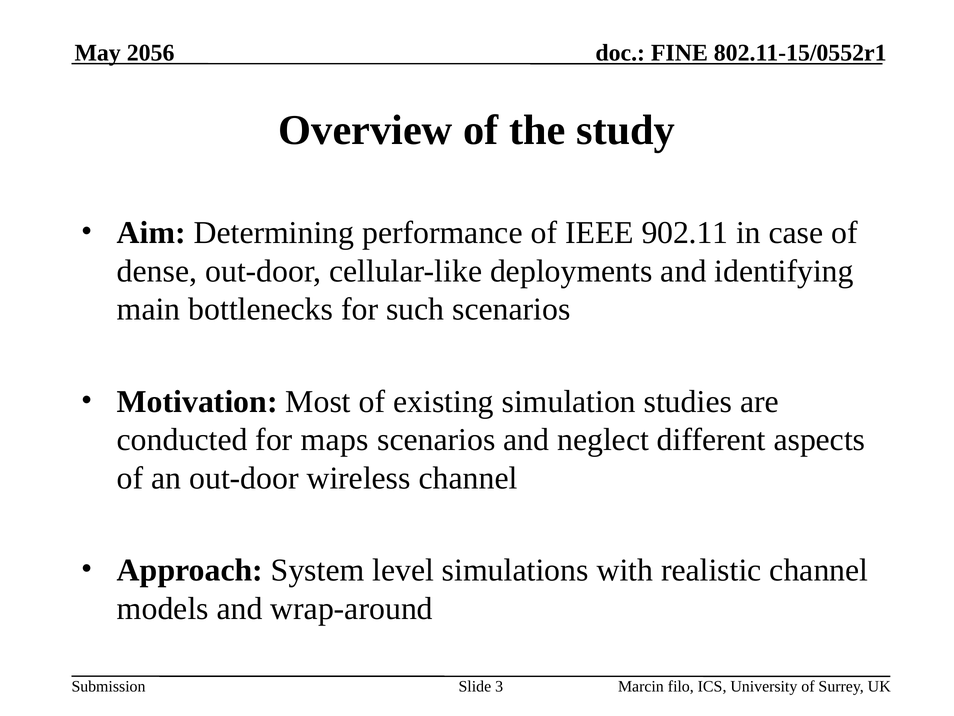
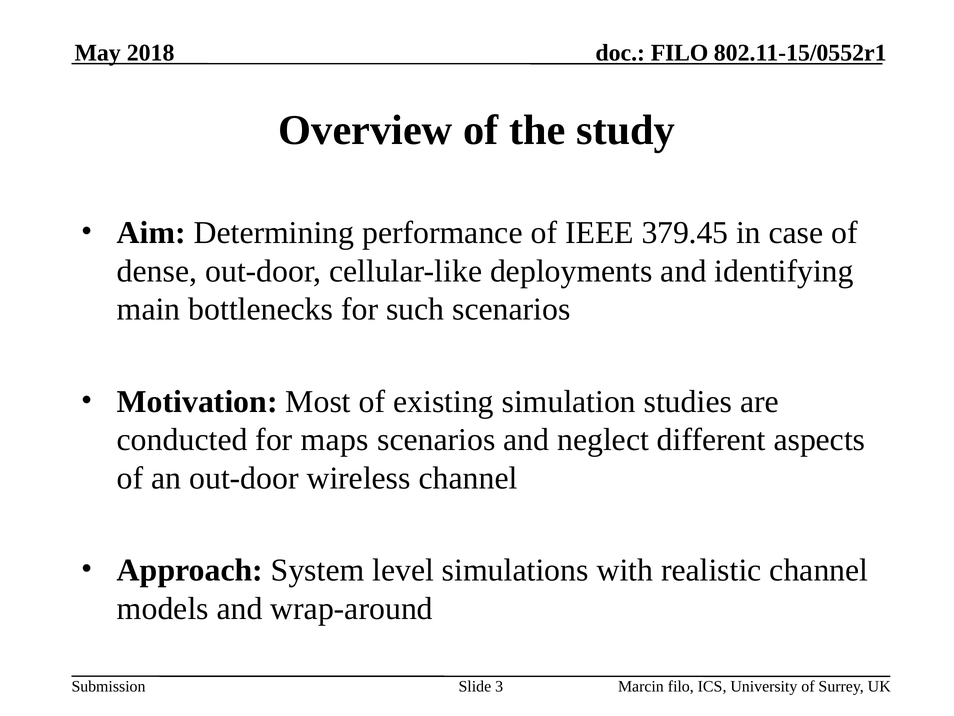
2056: 2056 -> 2018 (151, 53)
FINE: FINE -> FILO (680, 53)
902.11: 902.11 -> 379.45 (685, 233)
